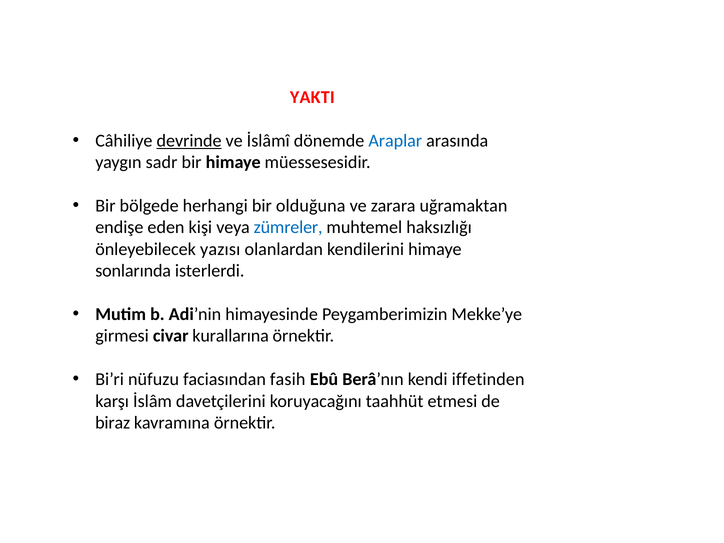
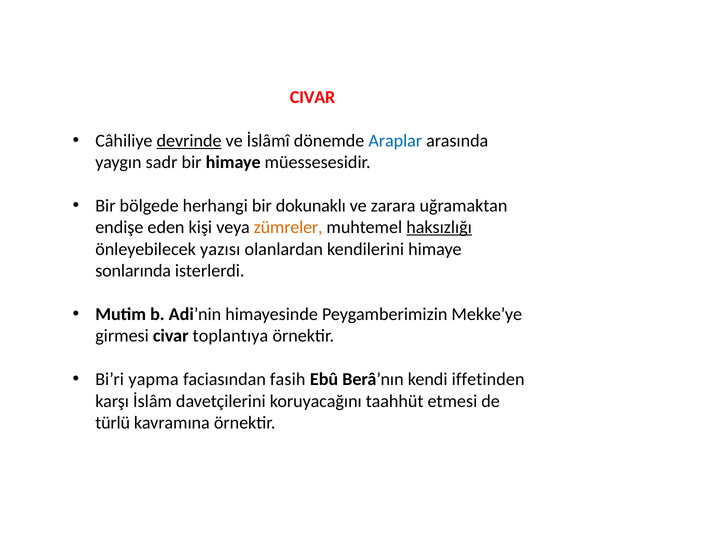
YAKTI: YAKTI -> CIVAR (313, 97)
olduğuna: olduğuna -> dokunaklı (311, 206)
zümreler colour: blue -> orange (288, 227)
haksızlığı underline: none -> present (439, 227)
kurallarına: kurallarına -> toplantıya (230, 336)
nüfuzu: nüfuzu -> yapma (153, 379)
biraz: biraz -> türlü (113, 423)
